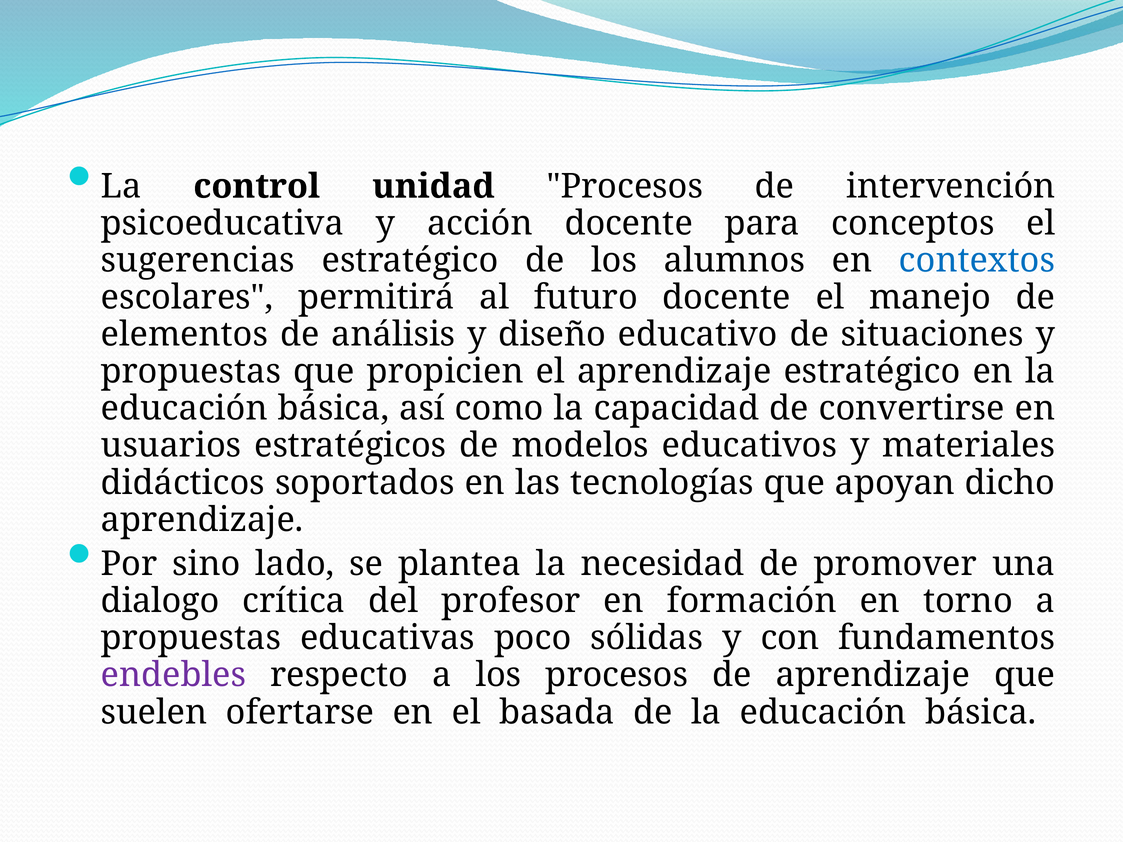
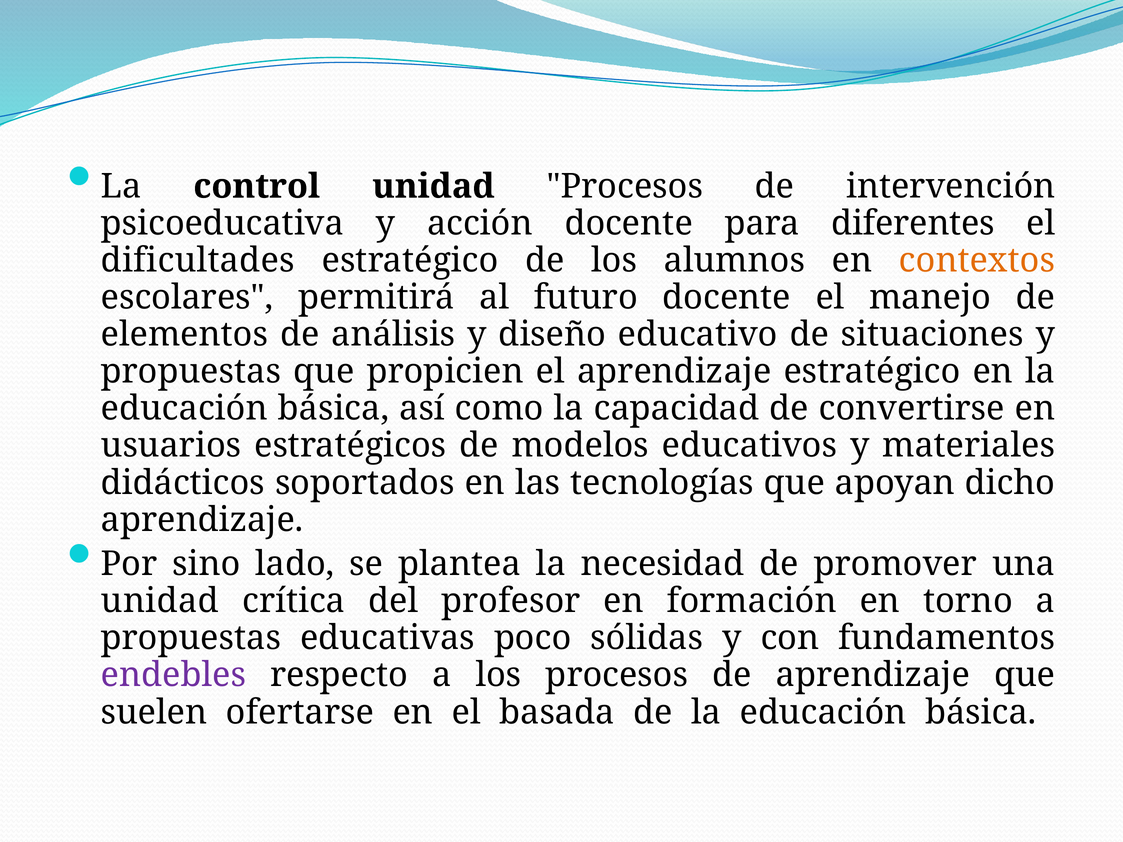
conceptos: conceptos -> diferentes (913, 223)
sugerencias: sugerencias -> dificultades (198, 261)
contextos colour: blue -> orange (977, 261)
dialogo: dialogo -> unidad (160, 601)
